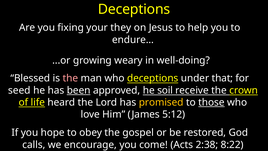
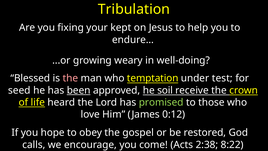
Deceptions: Deceptions -> Tribulation (134, 9)
they: they -> kept (121, 28)
who deceptions: deceptions -> temptation (153, 78)
that: that -> test (222, 78)
promised colour: yellow -> light green (161, 102)
those underline: present -> none (211, 102)
5:12: 5:12 -> 0:12 (174, 114)
